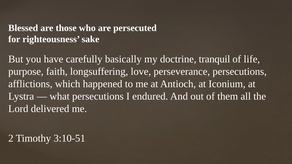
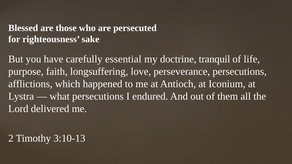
basically: basically -> essential (123, 59)
3:10-51: 3:10-51 -> 3:10-13 (69, 138)
